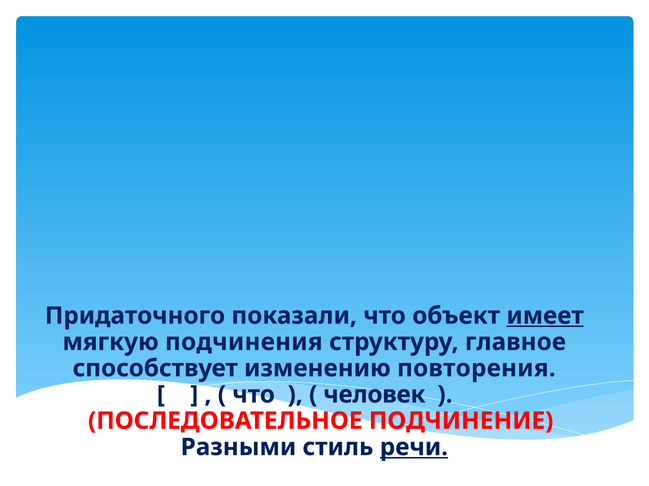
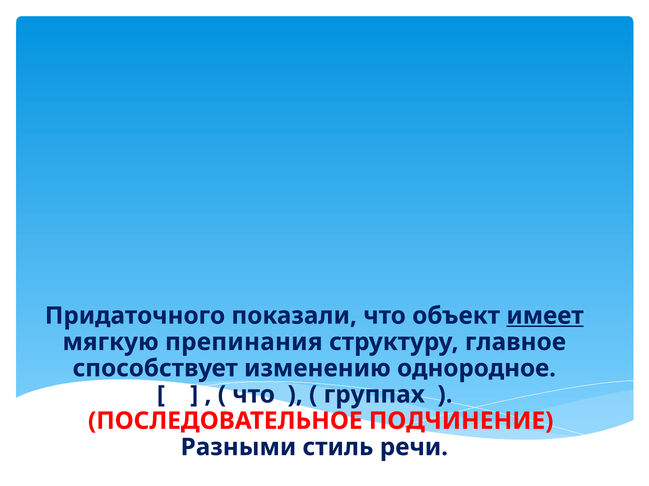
подчинения: подчинения -> препинания (244, 343)
повторения: повторения -> однородное (476, 369)
человек: человек -> группах (374, 395)
речи underline: present -> none (414, 448)
